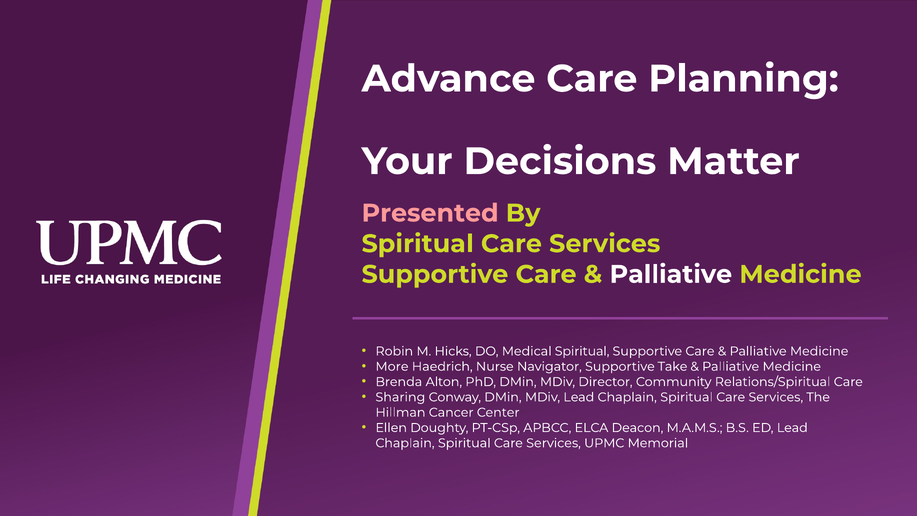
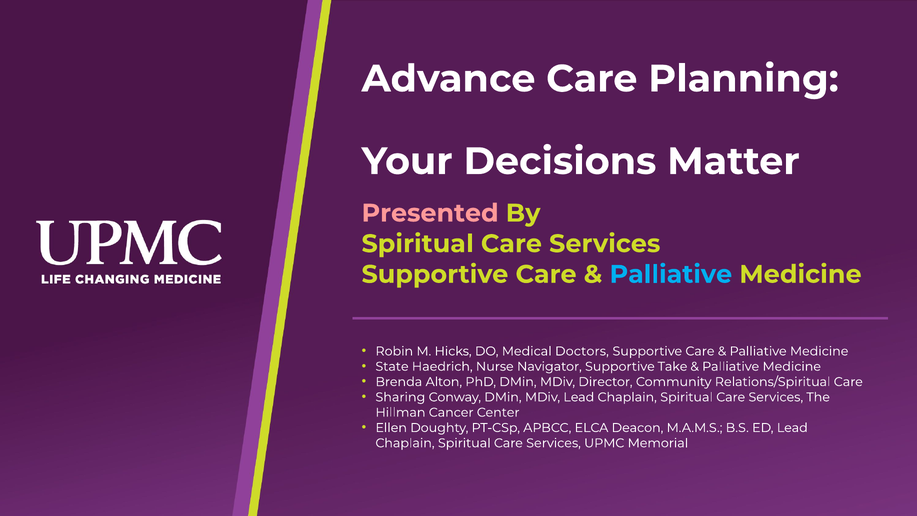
Palliative colour: white -> light blue (671, 274)
Medical Spiritual: Spiritual -> Doctors (582, 351)
More: More -> State (392, 366)
